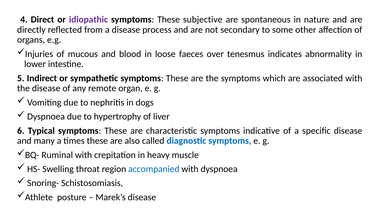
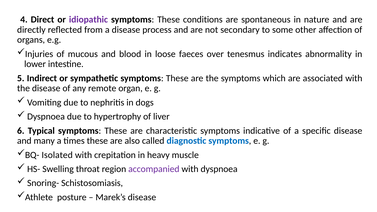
subjective: subjective -> conditions (203, 19)
Ruminal: Ruminal -> Isolated (57, 155)
accompanied colour: blue -> purple (154, 169)
